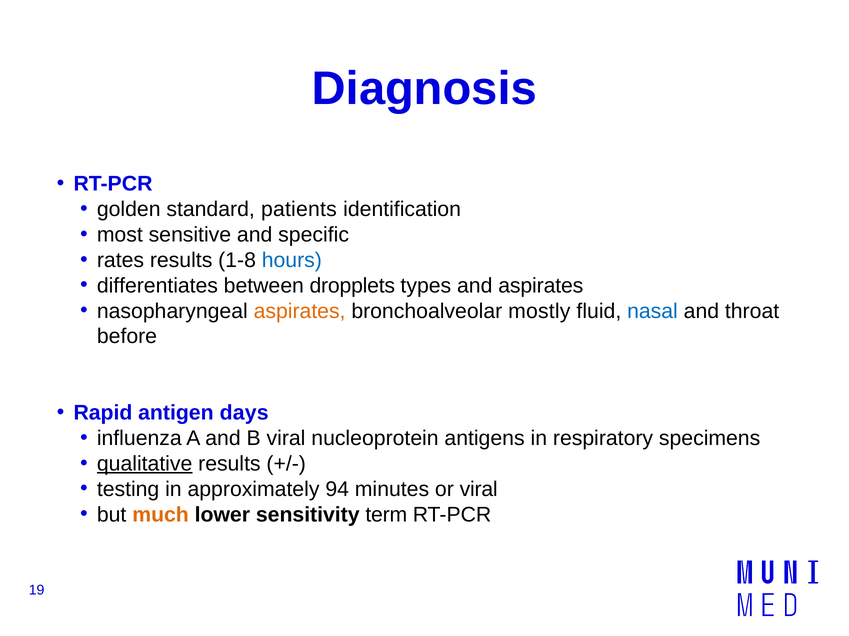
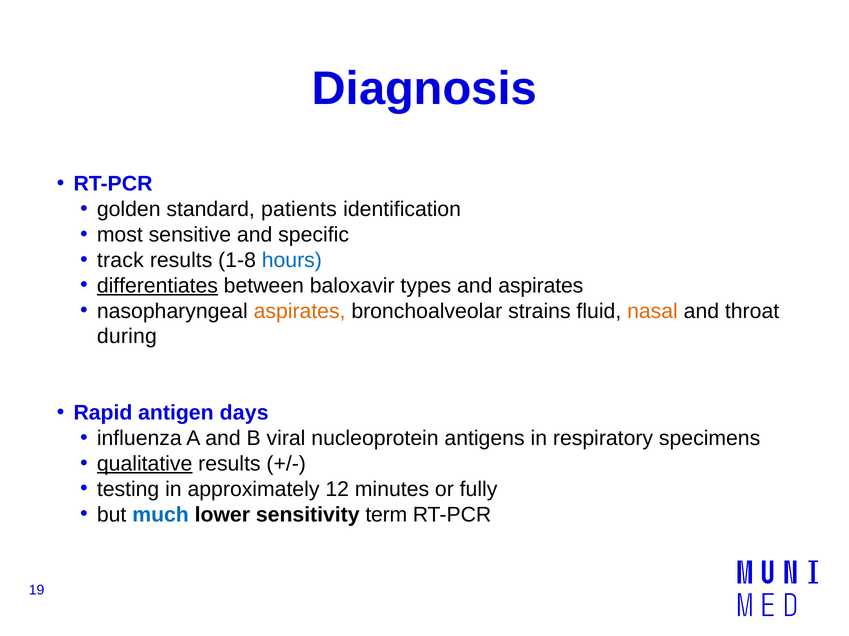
rates: rates -> track (120, 260)
differentiates underline: none -> present (157, 286)
dropplets: dropplets -> baloxavir (352, 286)
mostly: mostly -> strains (539, 311)
nasal colour: blue -> orange (652, 311)
before: before -> during (127, 337)
94: 94 -> 12 (337, 490)
or viral: viral -> fully (479, 490)
much colour: orange -> blue (161, 515)
